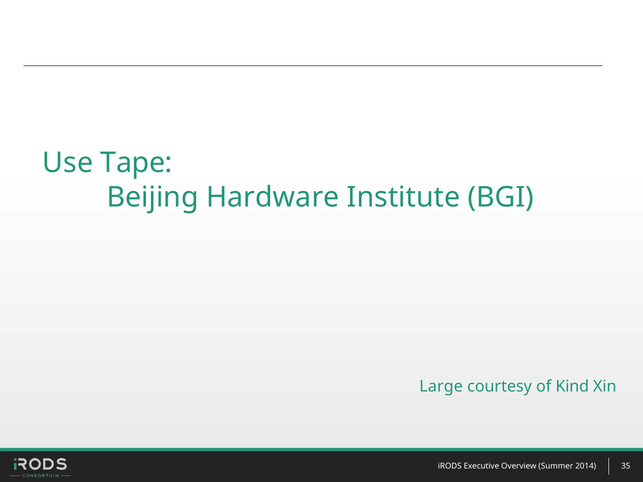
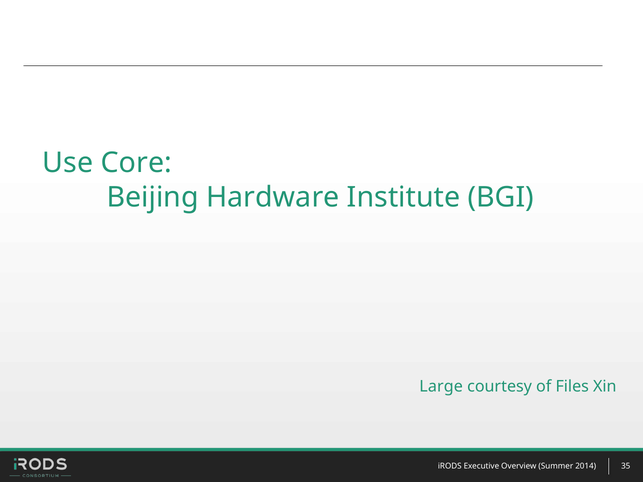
Tape: Tape -> Core (136, 163)
Kind: Kind -> Files (572, 386)
